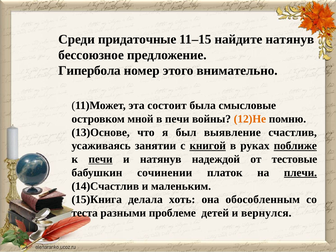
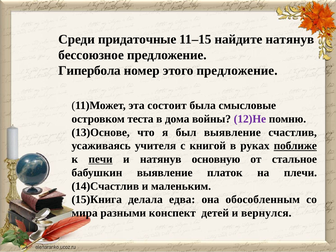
этого внимательно: внимательно -> предложение (237, 71)
мной: мной -> теста (140, 119)
в печи: печи -> дома (177, 119)
12)Не colour: orange -> purple (250, 119)
занятии: занятии -> учителя (155, 146)
книгой underline: present -> none (208, 146)
надеждой: надеждой -> основную (216, 159)
тестовые: тестовые -> стальное (294, 159)
бабушкин сочинении: сочинении -> выявление (165, 173)
плечи underline: present -> none (300, 173)
хоть: хоть -> едва (182, 200)
теста: теста -> мира (85, 213)
проблеме: проблеме -> конспект (172, 213)
